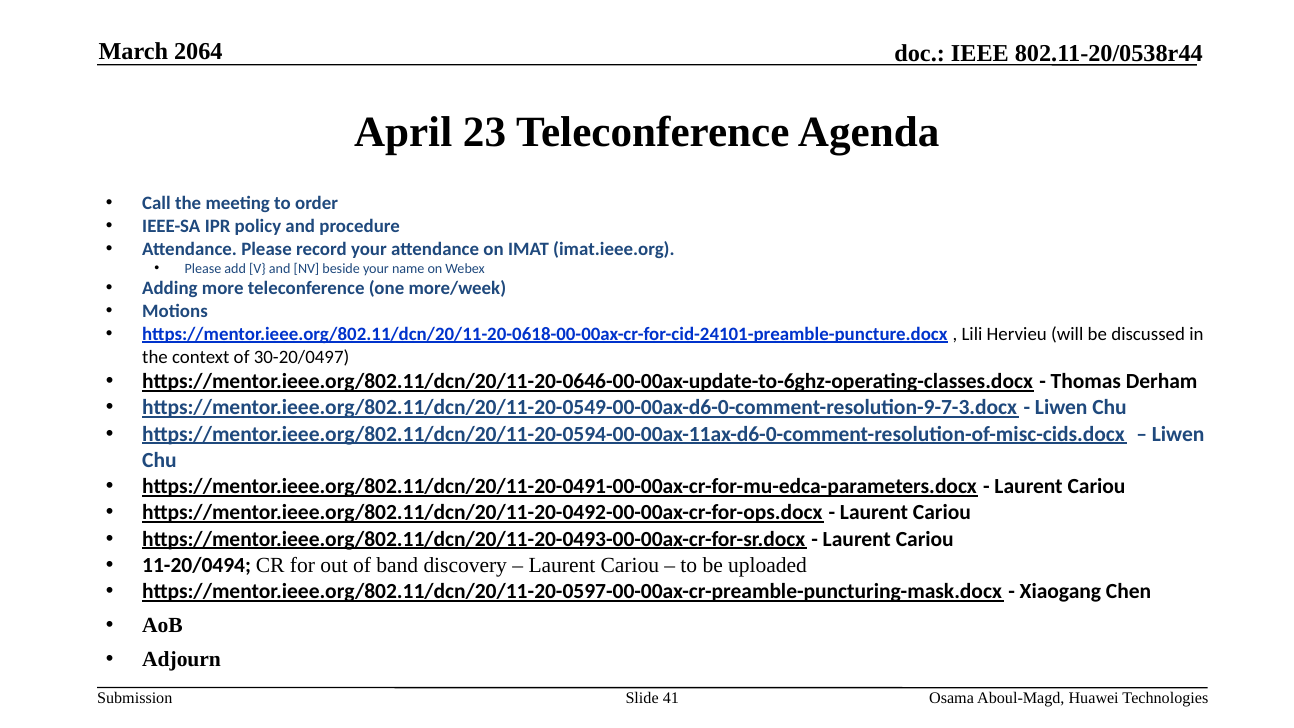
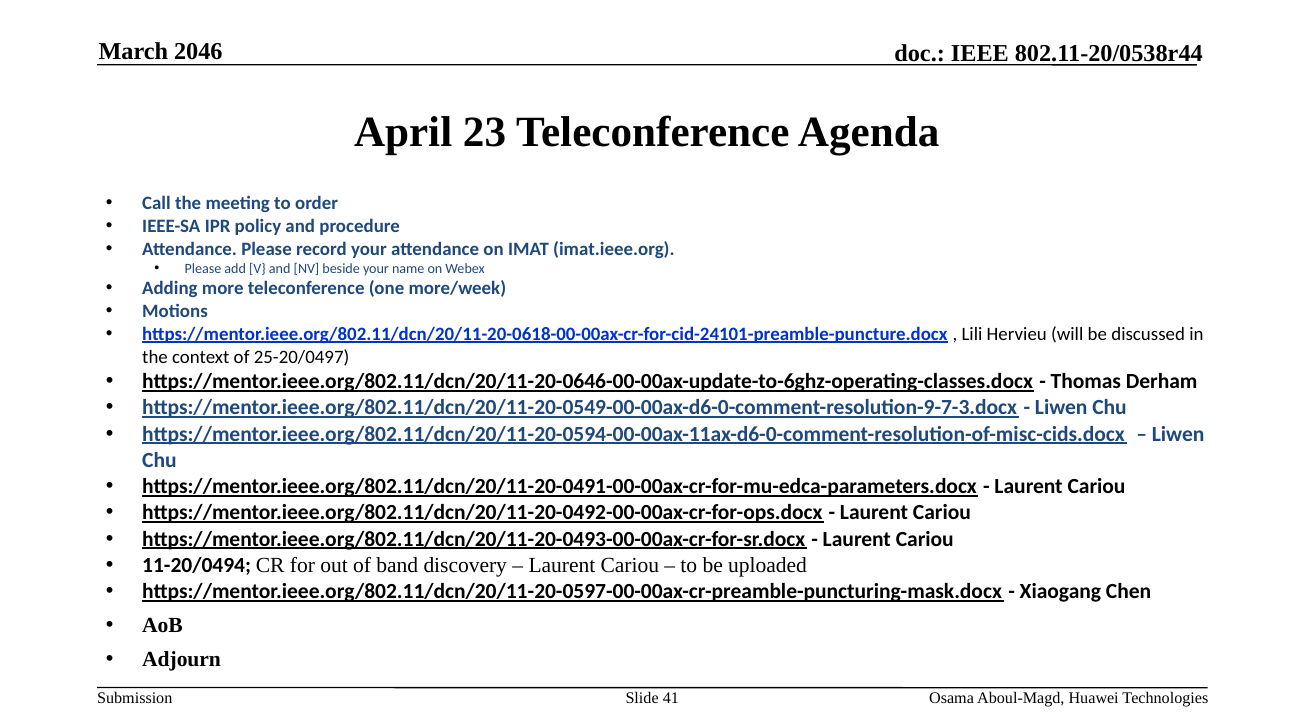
2064: 2064 -> 2046 (198, 51)
30-20/0497: 30-20/0497 -> 25-20/0497 (302, 357)
